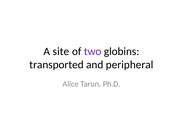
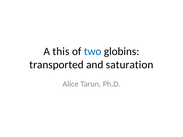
site: site -> this (61, 51)
two colour: purple -> blue (93, 51)
peripheral: peripheral -> saturation (130, 65)
